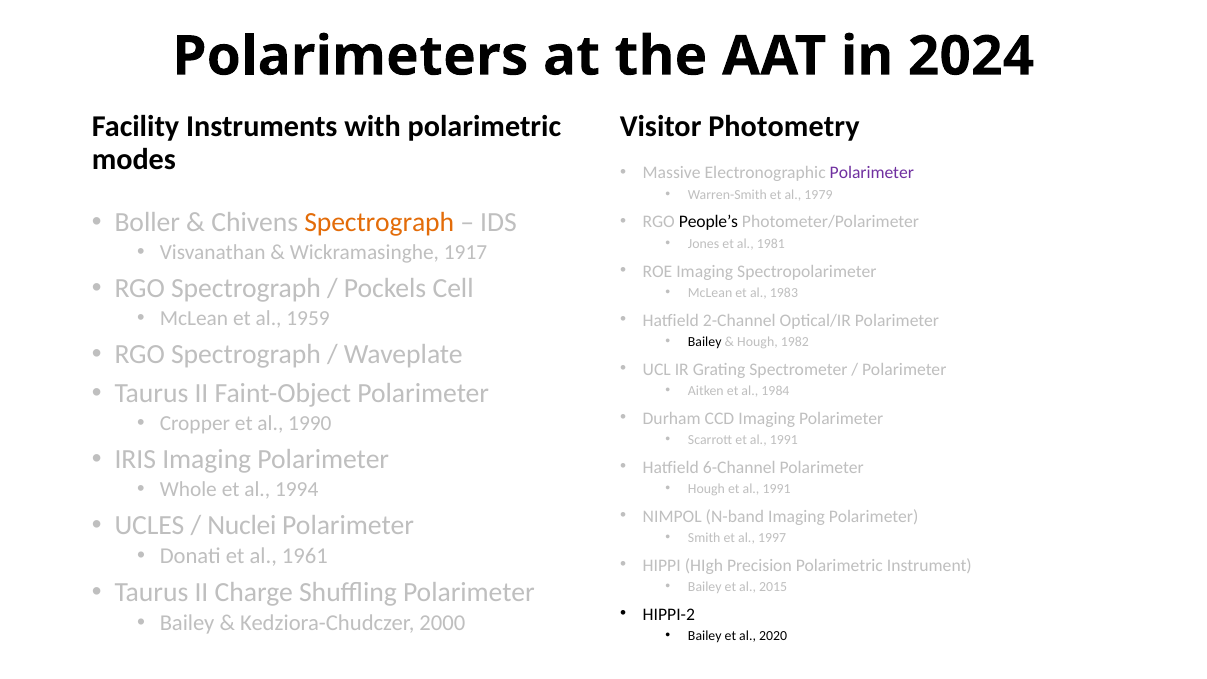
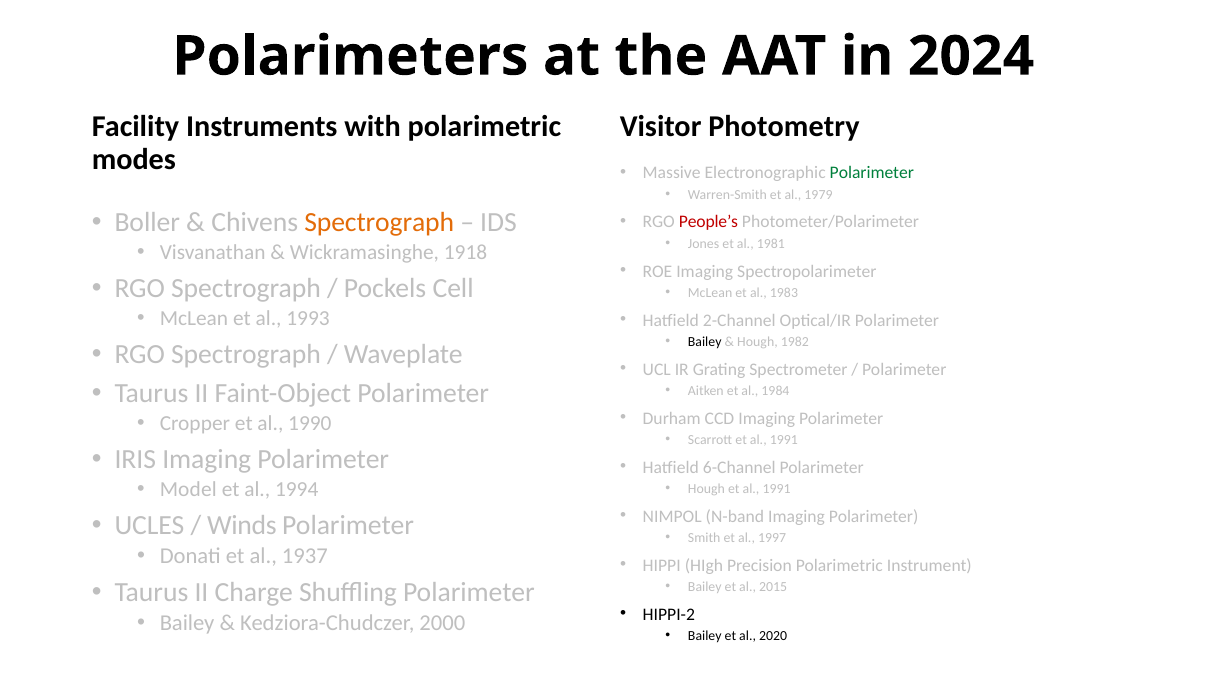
Polarimeter colour: purple -> green (872, 173)
People’s colour: black -> red (709, 222)
1917: 1917 -> 1918 (466, 253)
1959: 1959 -> 1993 (308, 319)
Whole: Whole -> Model (188, 490)
Nuclei: Nuclei -> Winds (242, 526)
1961: 1961 -> 1937 (305, 556)
